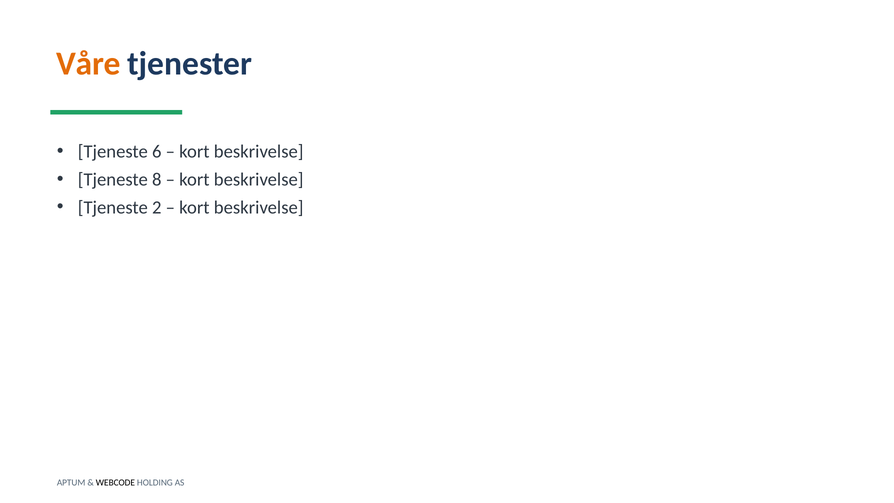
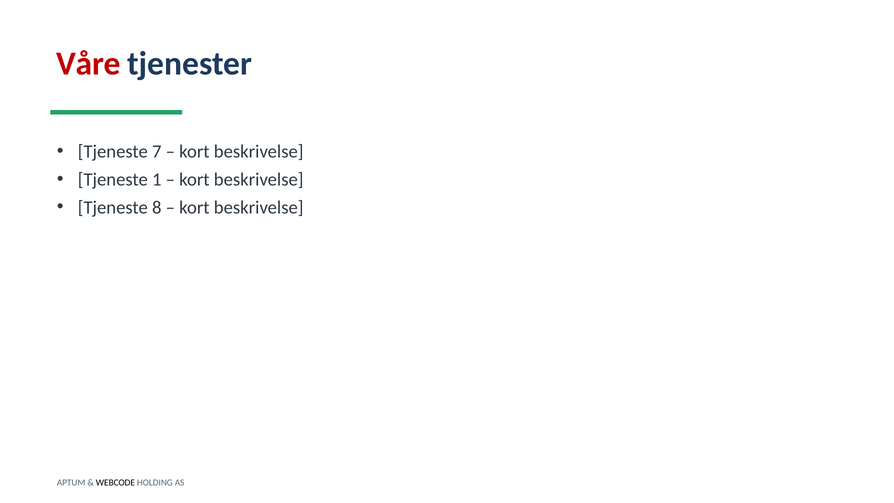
Våre colour: orange -> red (88, 64)
6: 6 -> 7 (157, 151)
8: 8 -> 1 (157, 179)
2: 2 -> 8 (157, 207)
